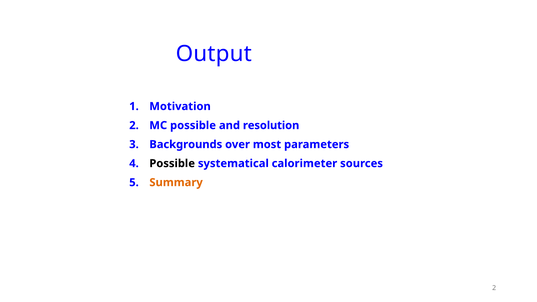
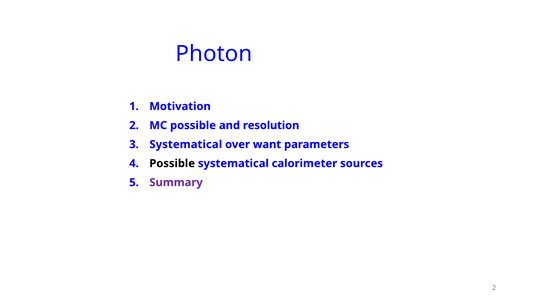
Output: Output -> Photon (214, 54)
Backgrounds: Backgrounds -> Systematical (186, 144)
most: most -> want (267, 144)
Summary colour: orange -> purple (176, 183)
